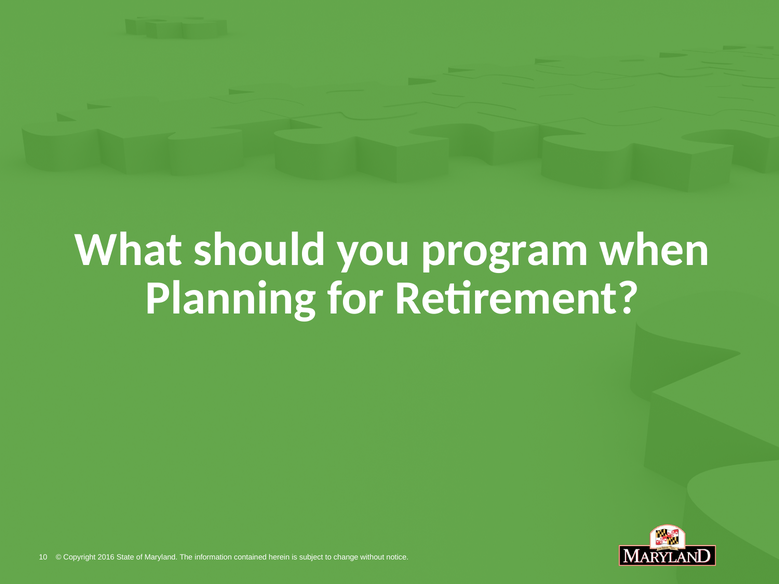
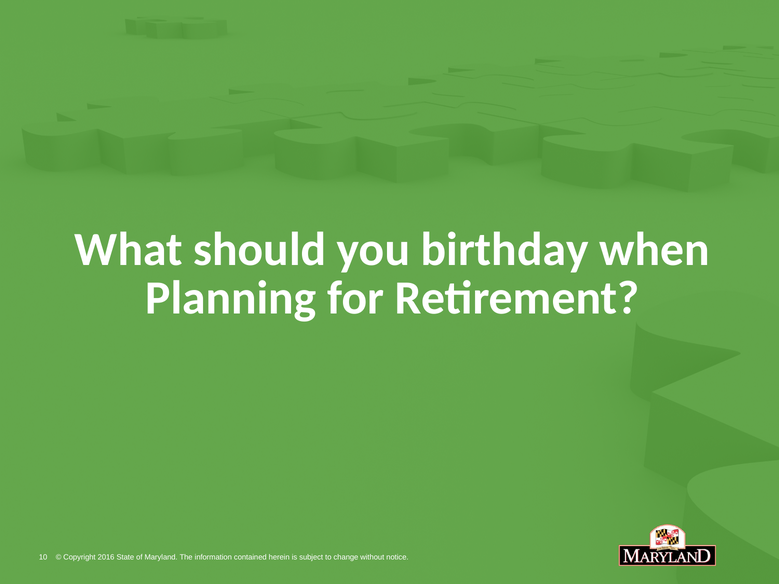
program: program -> birthday (505, 250)
